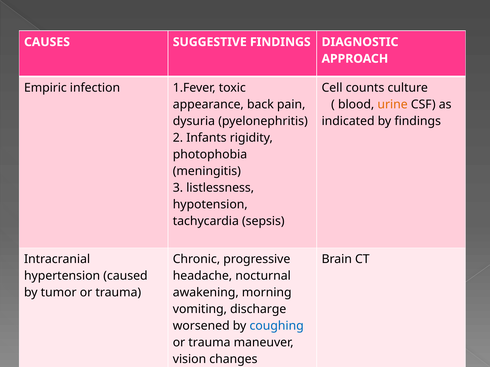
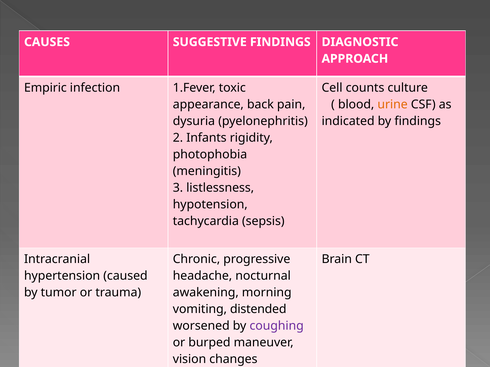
discharge: discharge -> distended (258, 310)
coughing colour: blue -> purple (277, 326)
trauma: trauma -> burped (209, 343)
